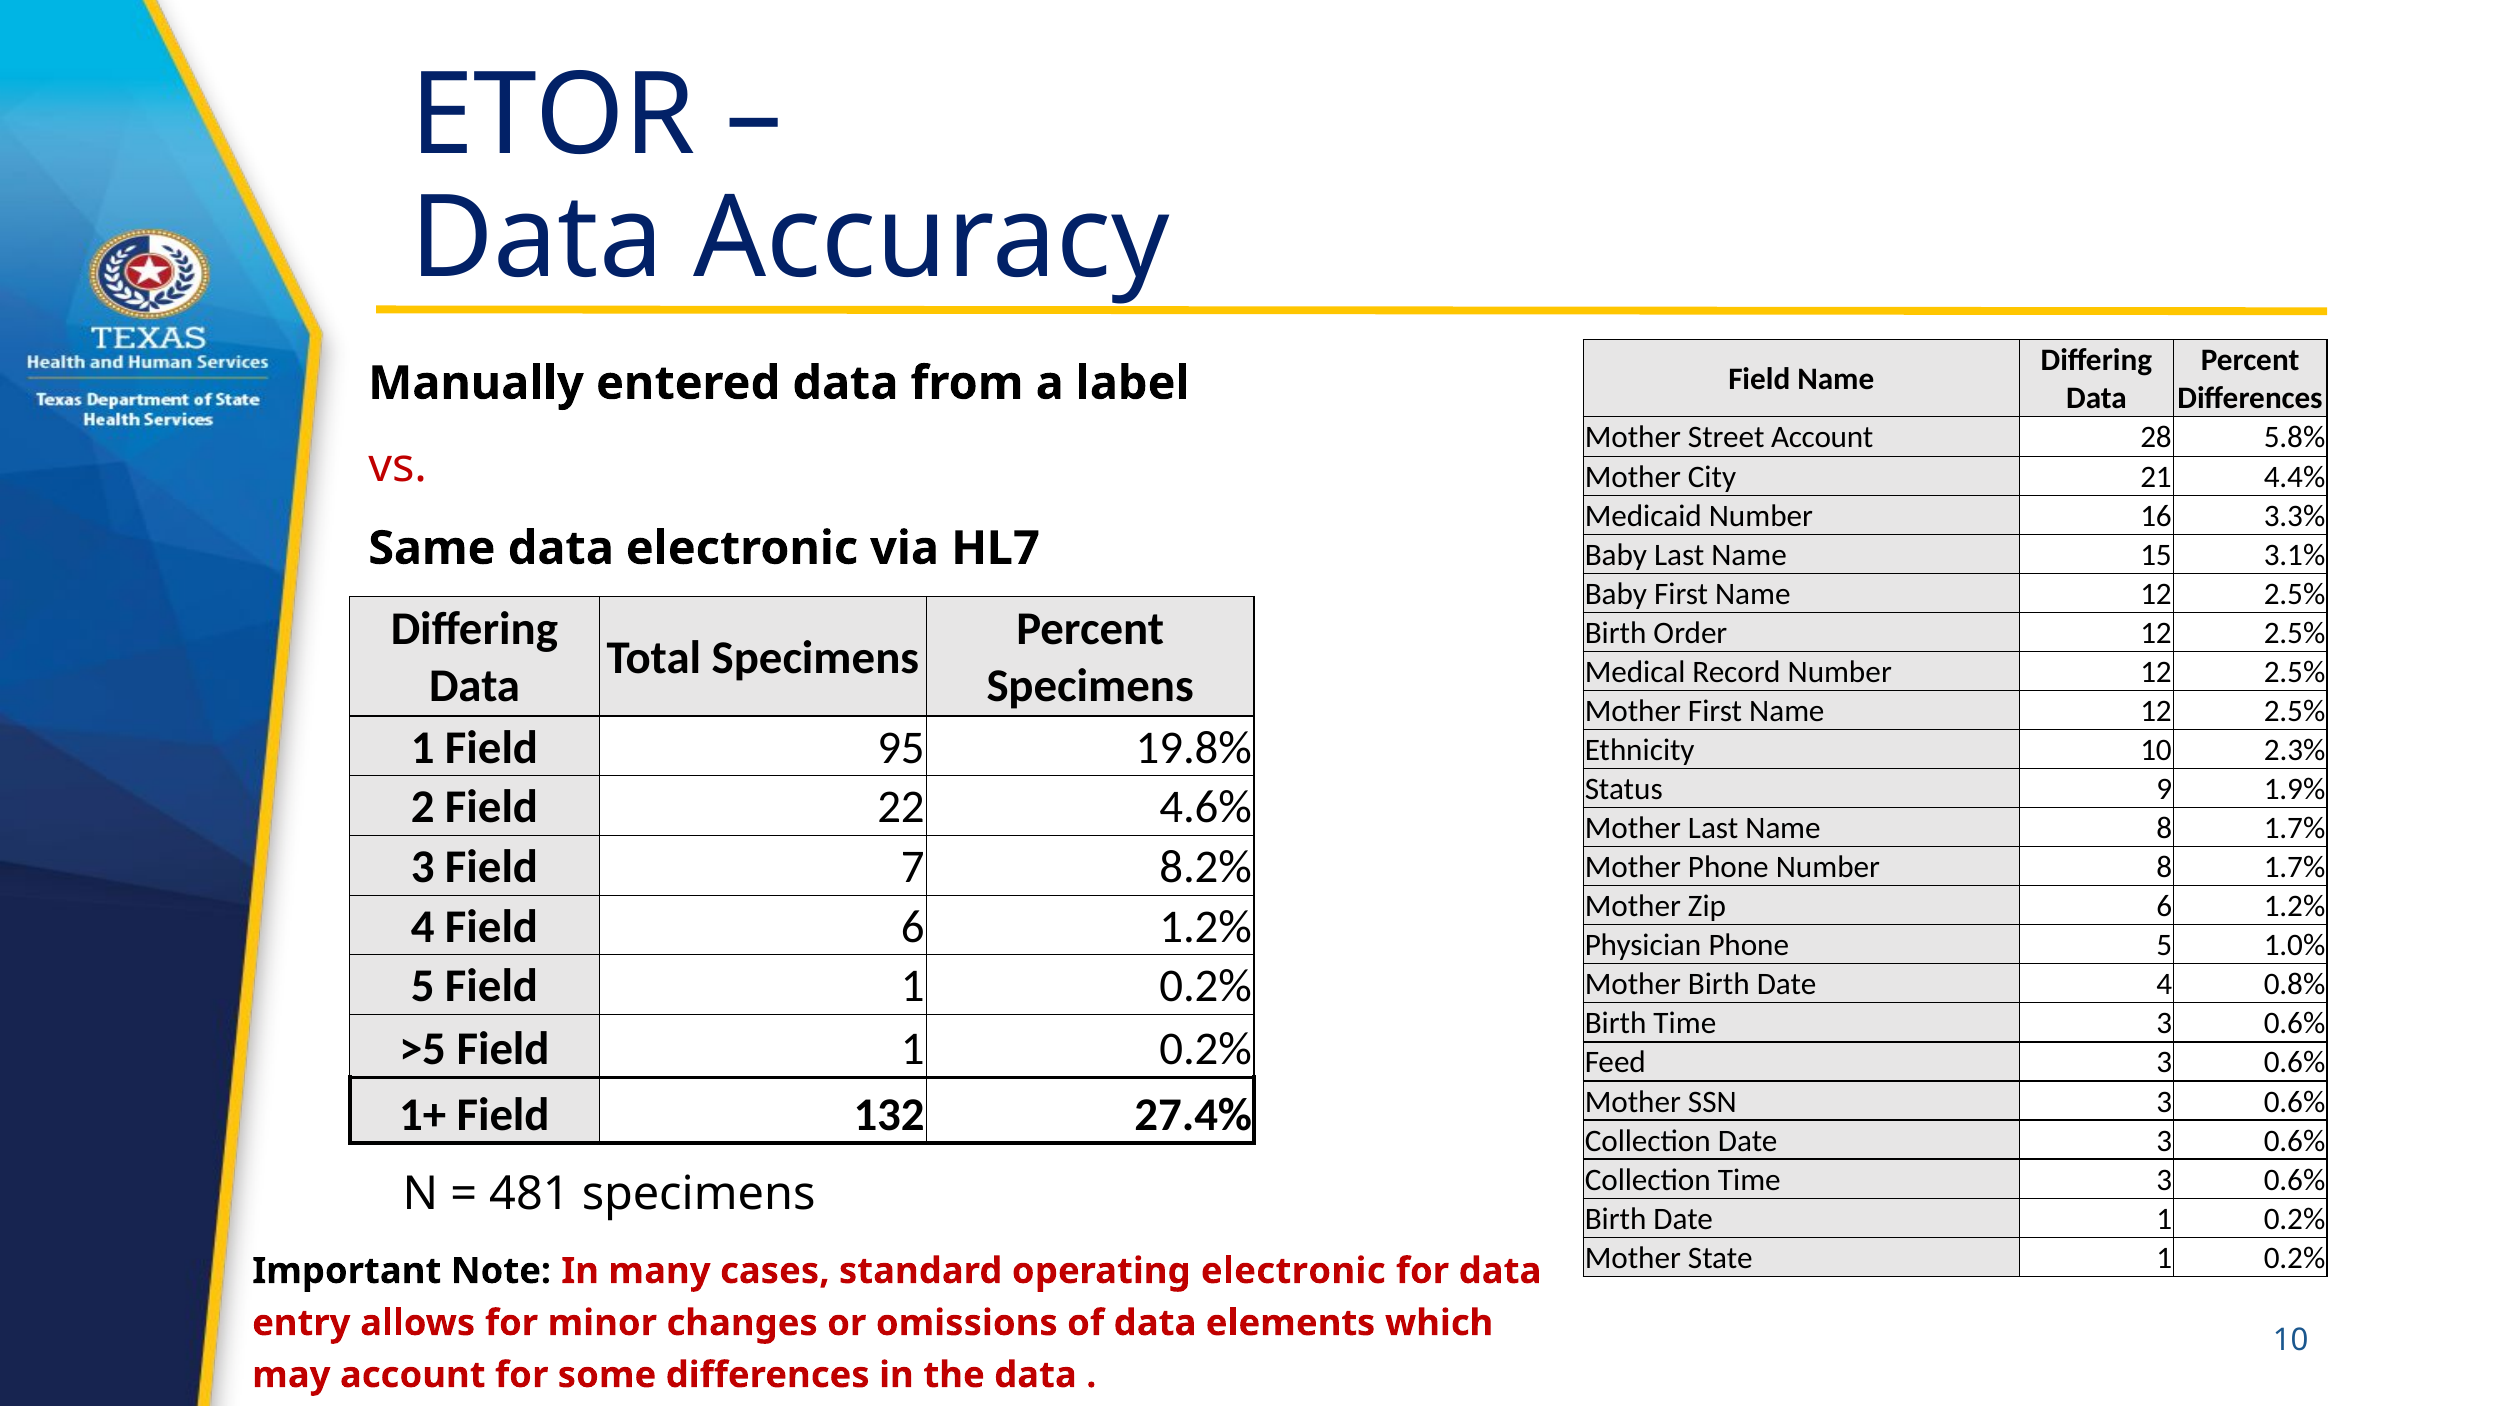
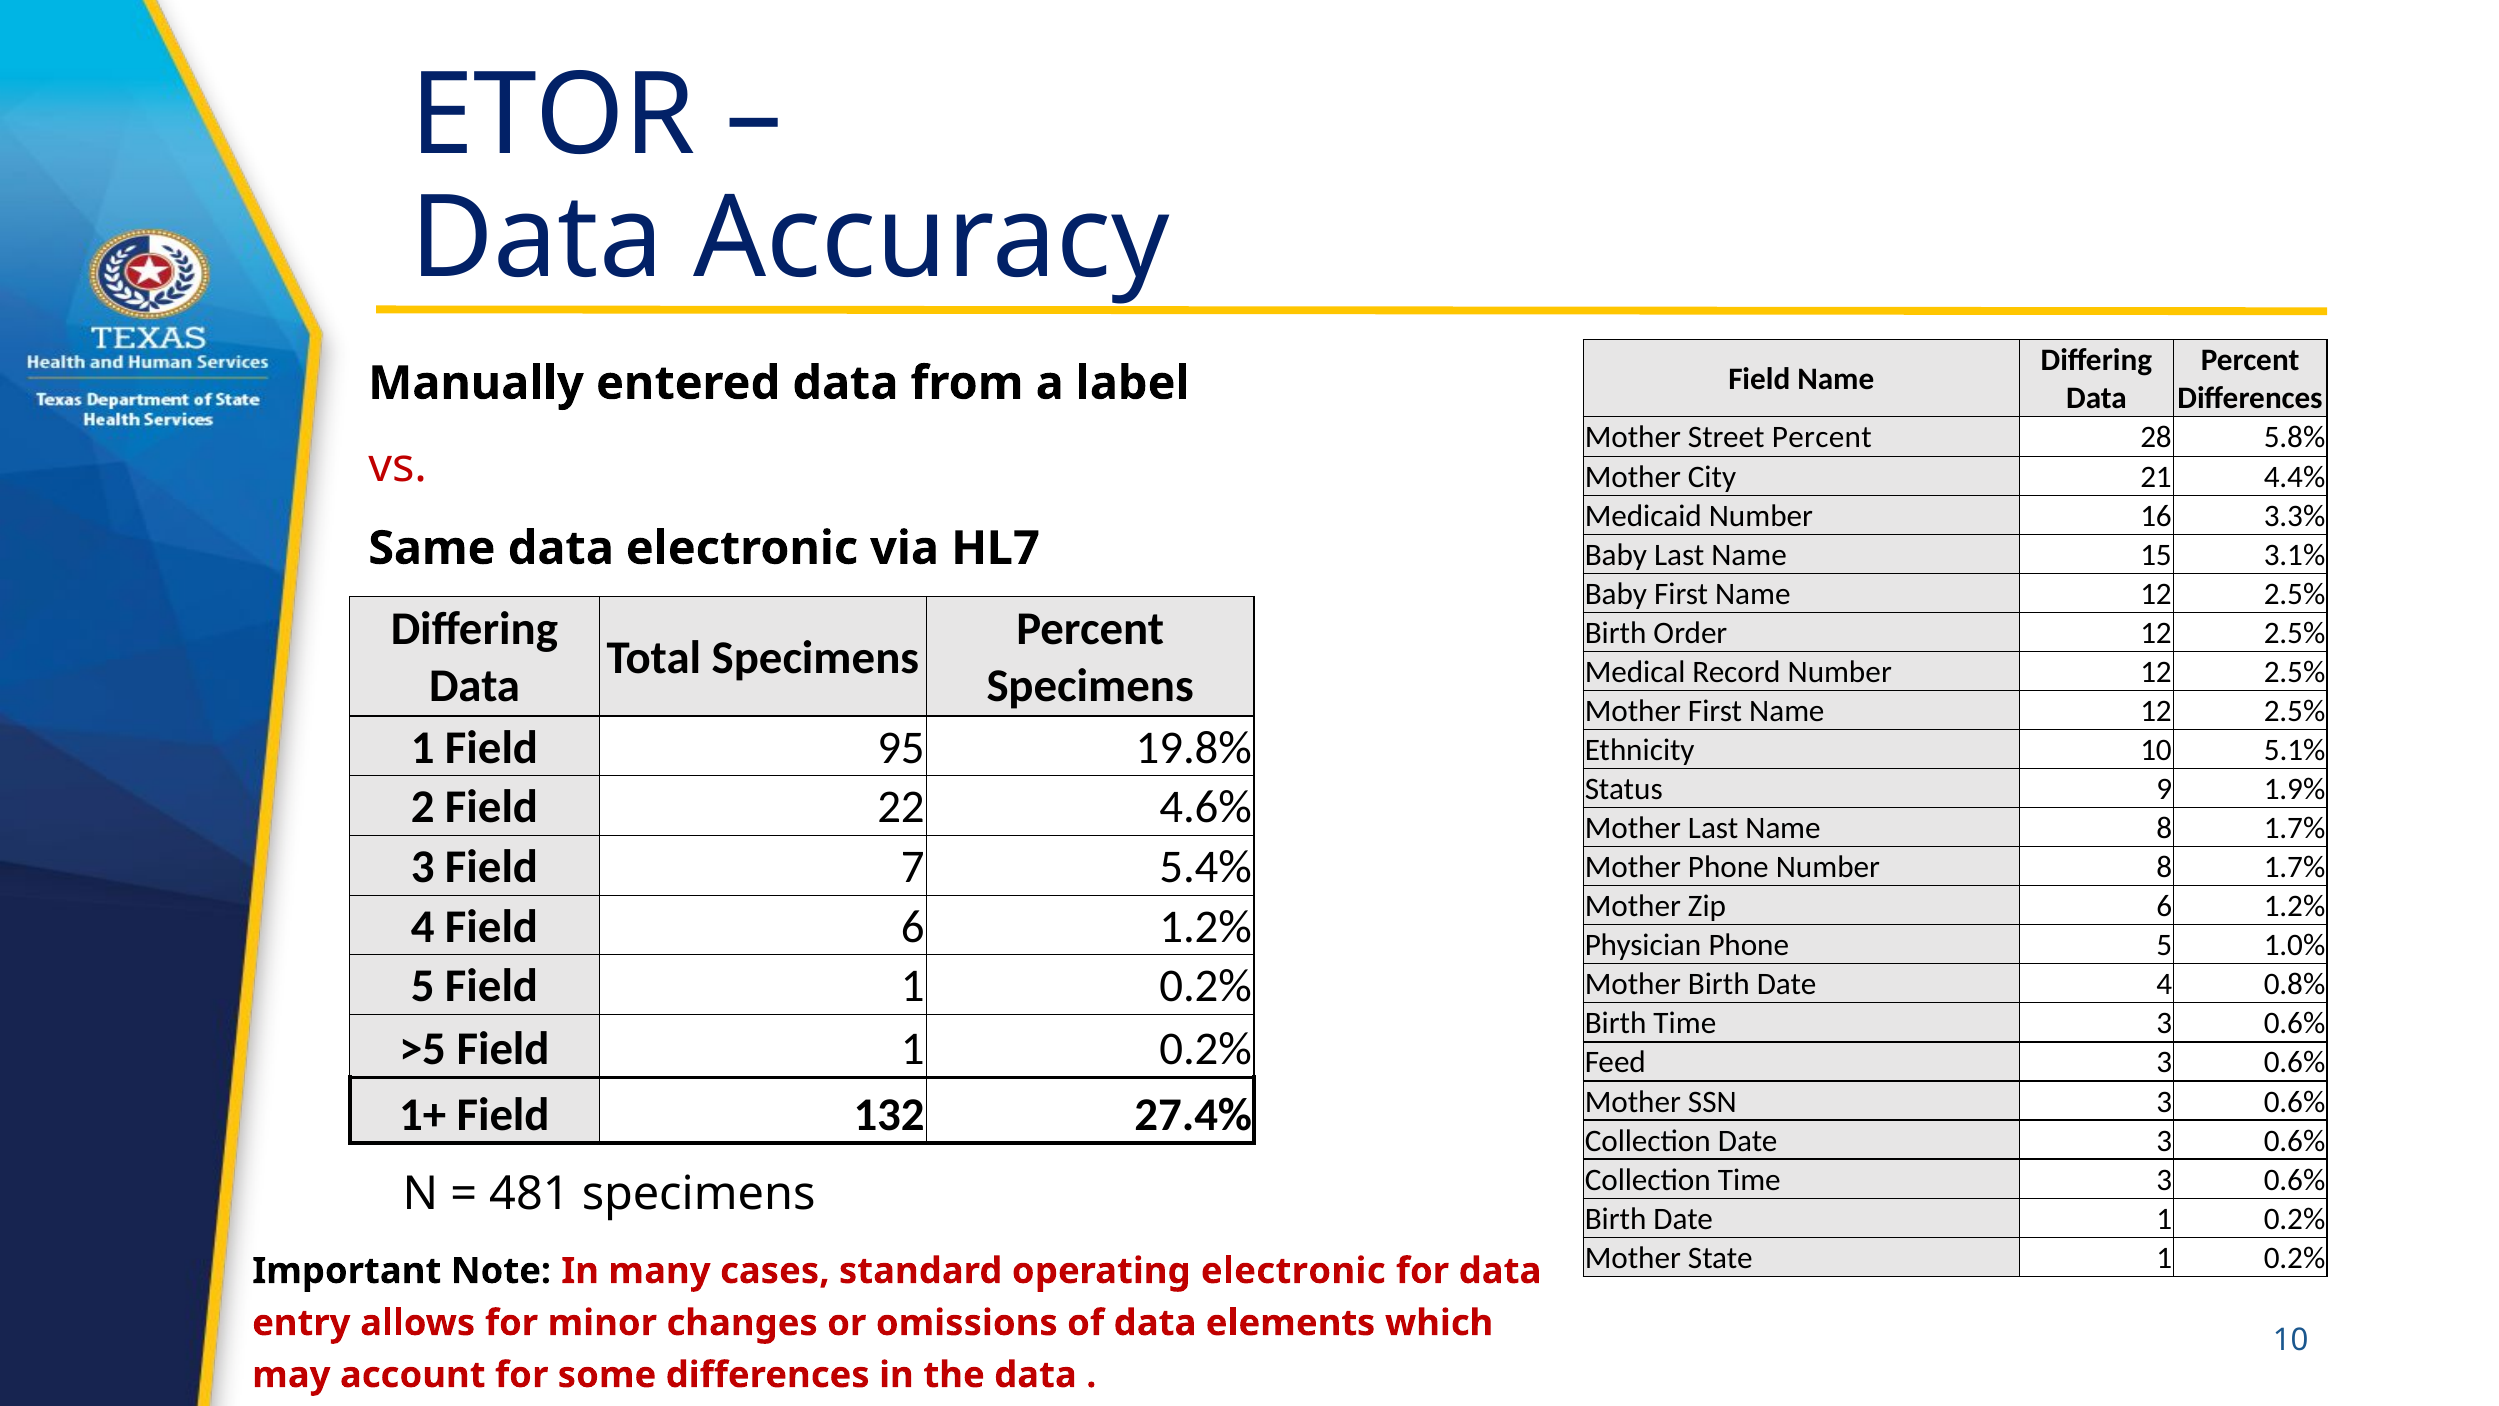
Street Account: Account -> Percent (1822, 437)
2.3%: 2.3% -> 5.1% (2295, 750)
8.2%: 8.2% -> 5.4% (1206, 867)
